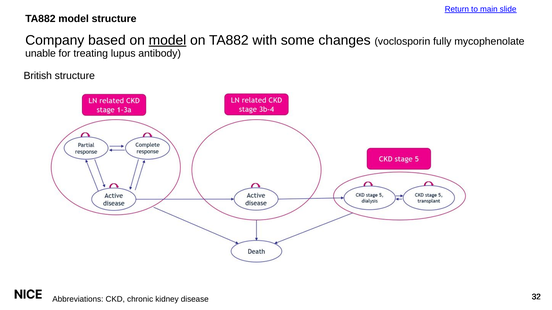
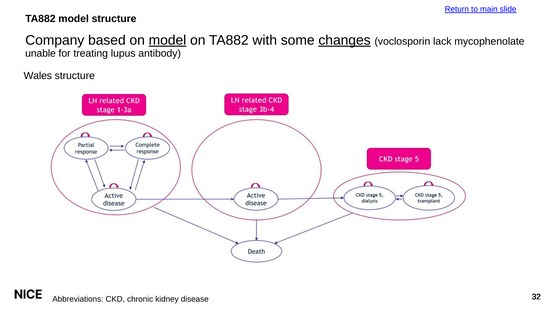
changes underline: none -> present (345, 40)
fully: fully -> lack (442, 41)
British: British -> Wales (38, 76)
